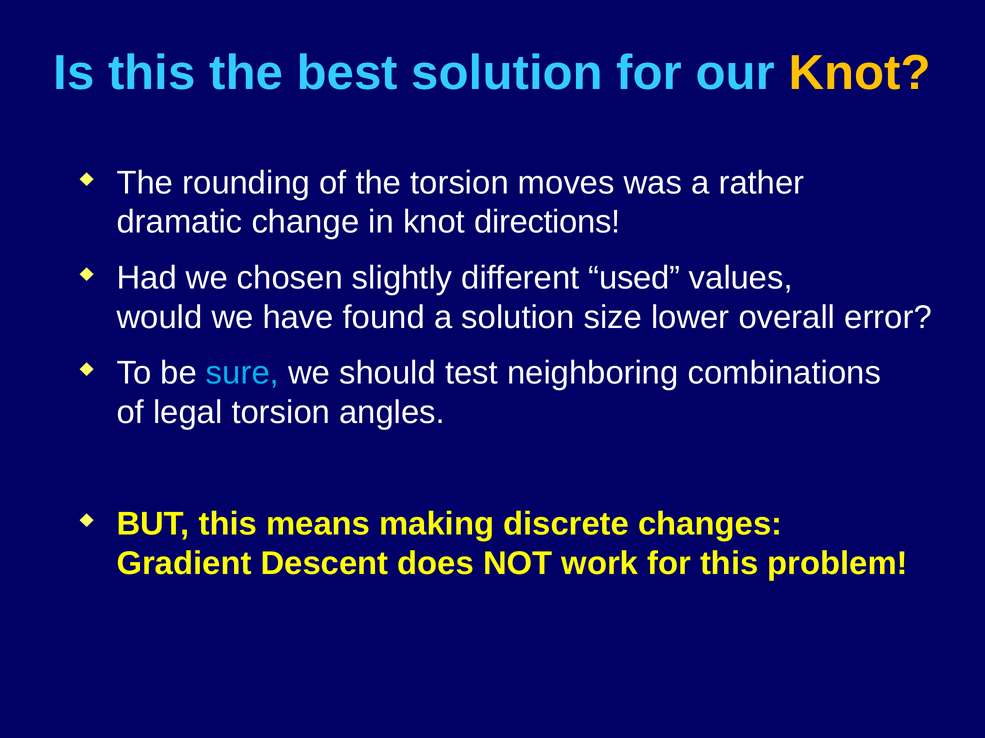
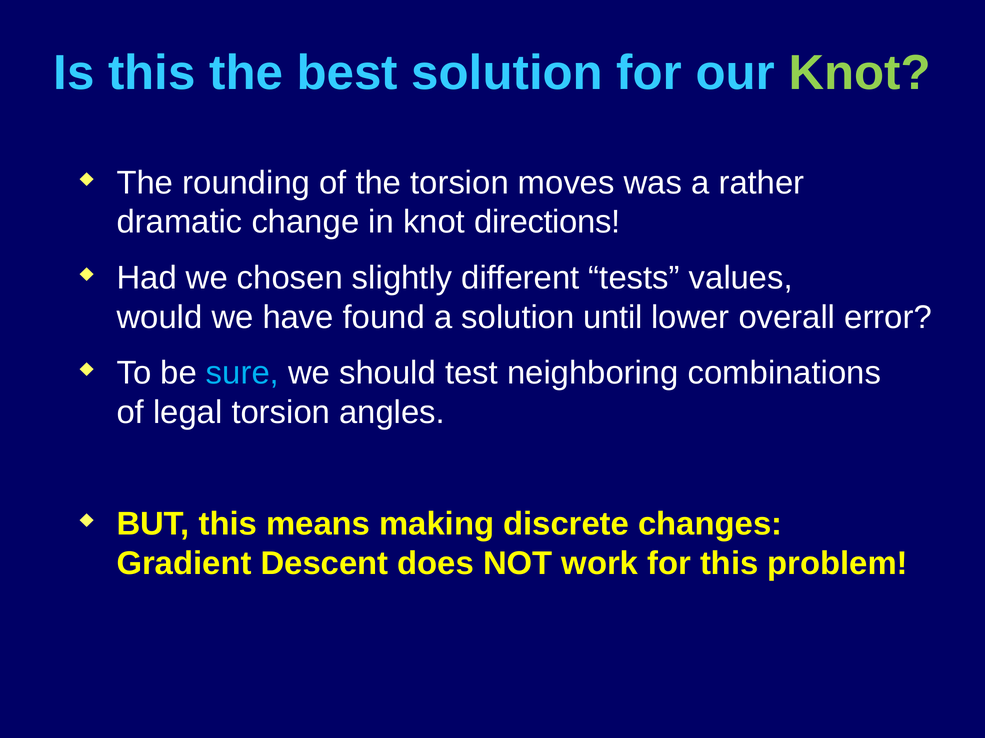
Knot colour: yellow -> light green (860, 73)
used: used -> tests (634, 278)
size: size -> until (613, 318)
